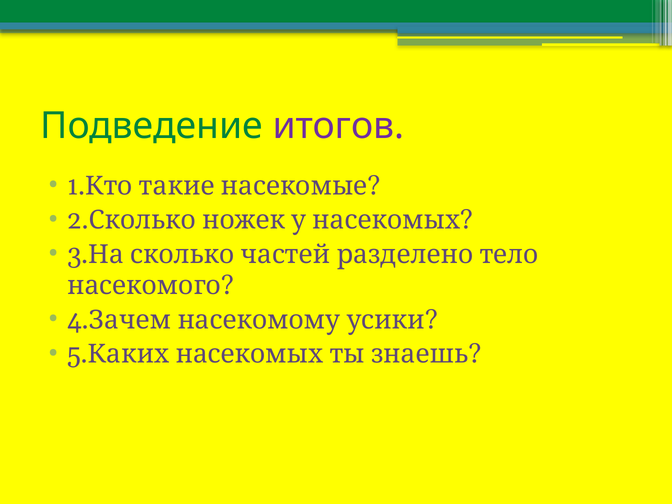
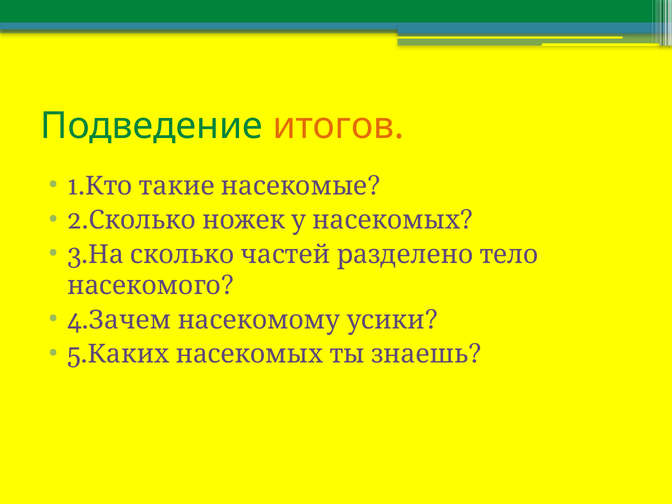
итогов colour: purple -> orange (338, 126)
